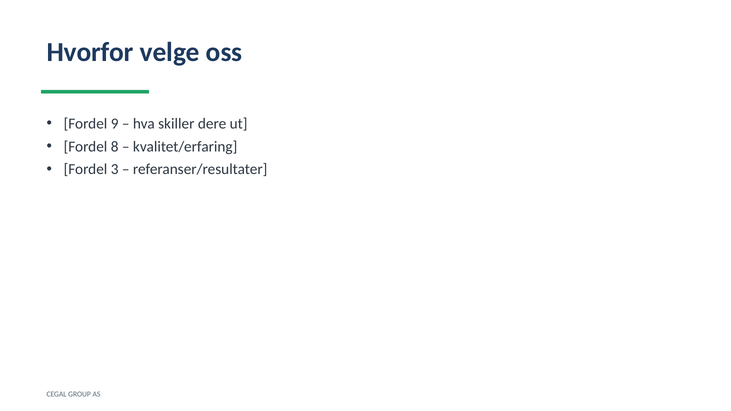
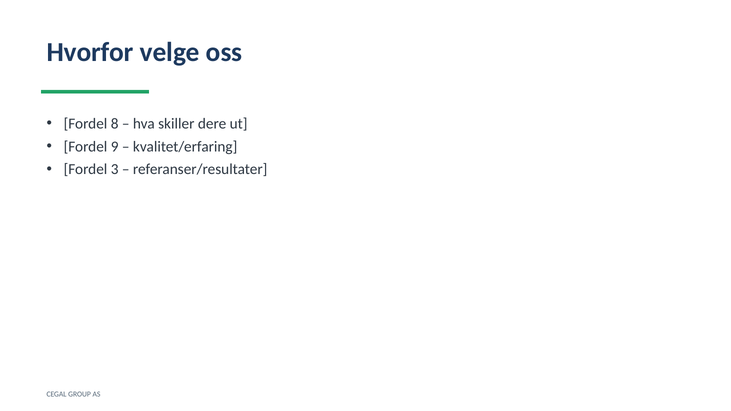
9: 9 -> 8 (115, 124)
8: 8 -> 9 (115, 147)
